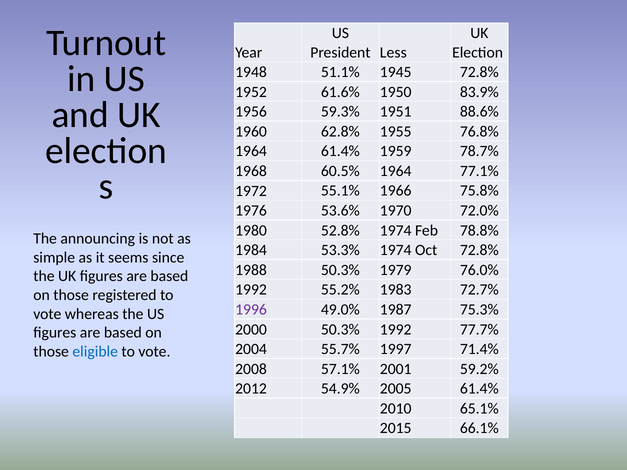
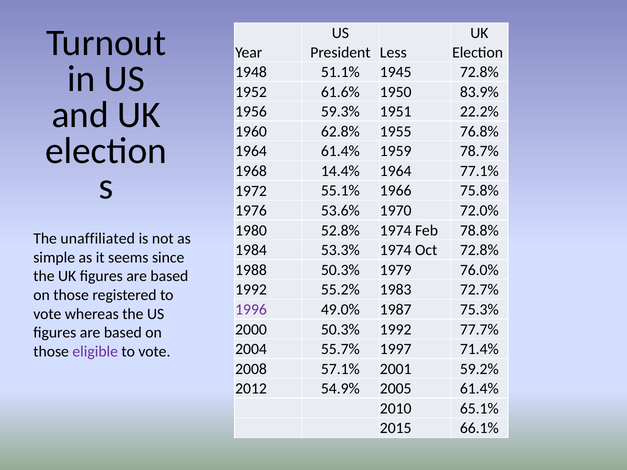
88.6%: 88.6% -> 22.2% (479, 112)
60.5%: 60.5% -> 14.4% (340, 171)
announcing: announcing -> unaffiliated (98, 239)
eligible colour: blue -> purple (95, 352)
